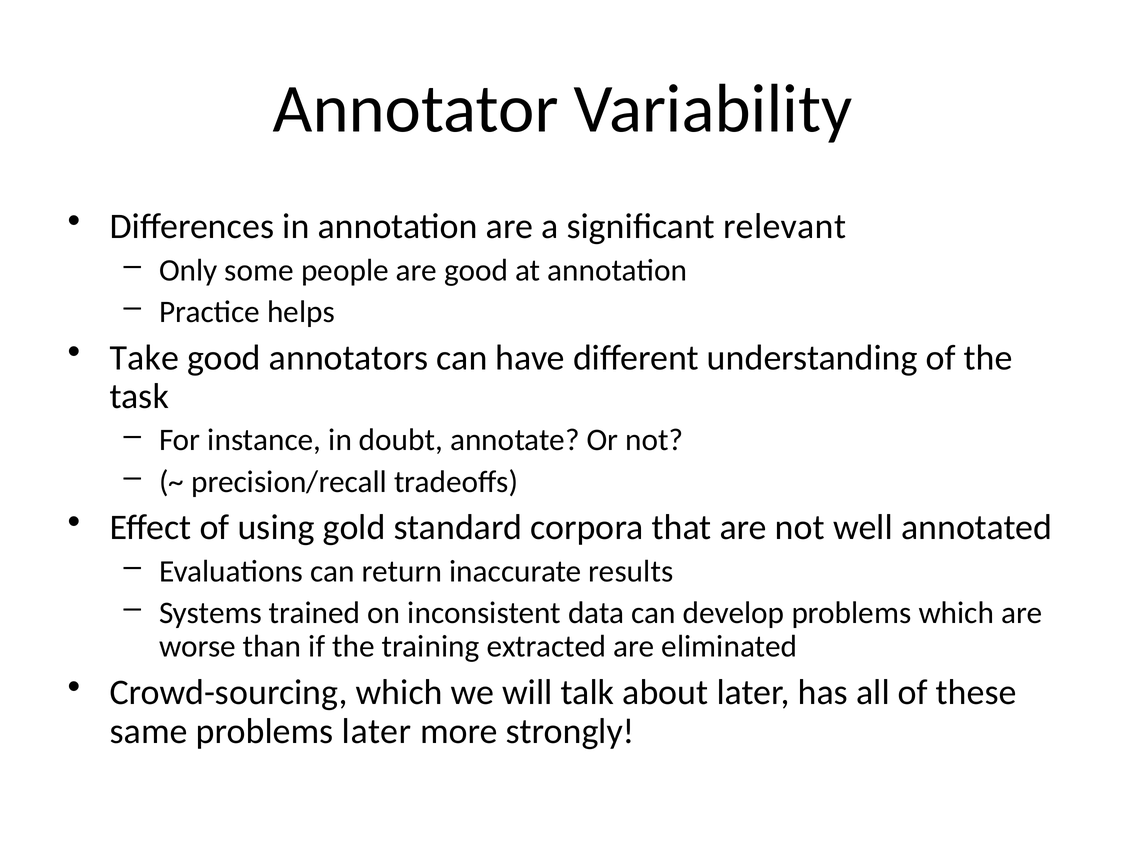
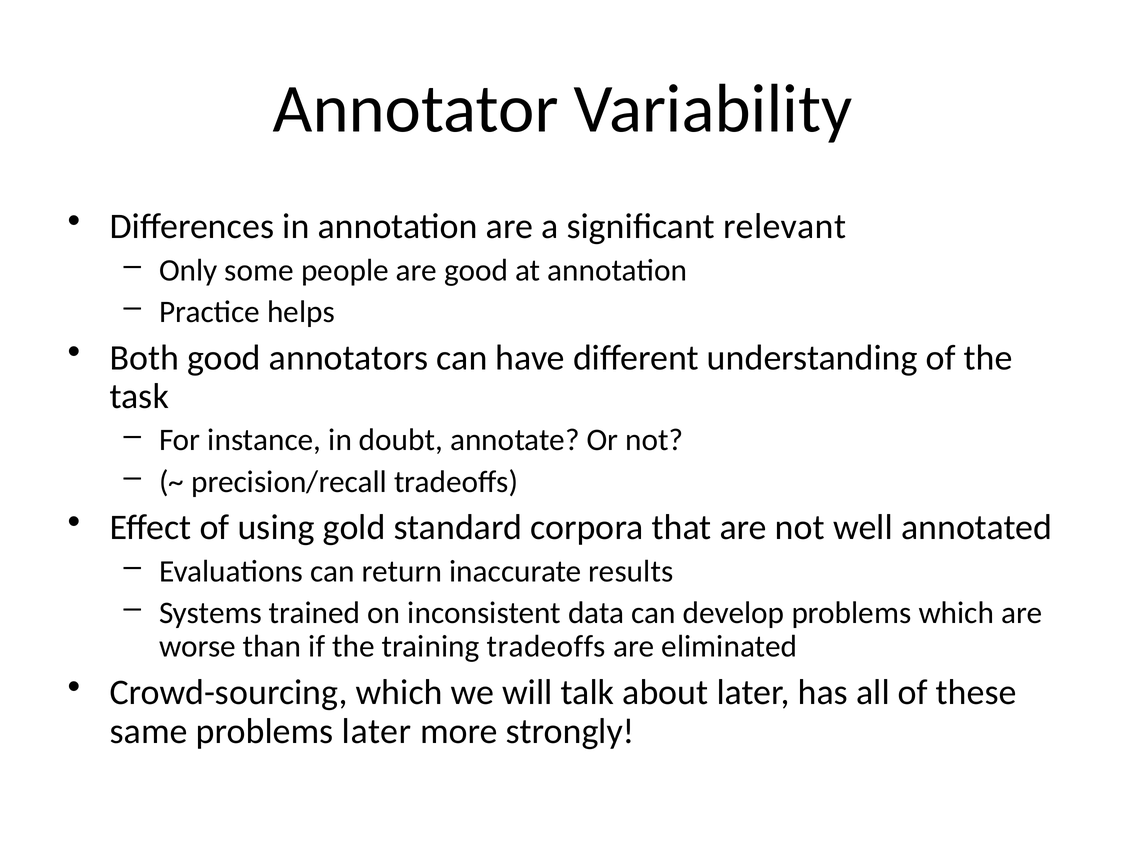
Take: Take -> Both (144, 358)
training extracted: extracted -> tradeoffs (546, 647)
